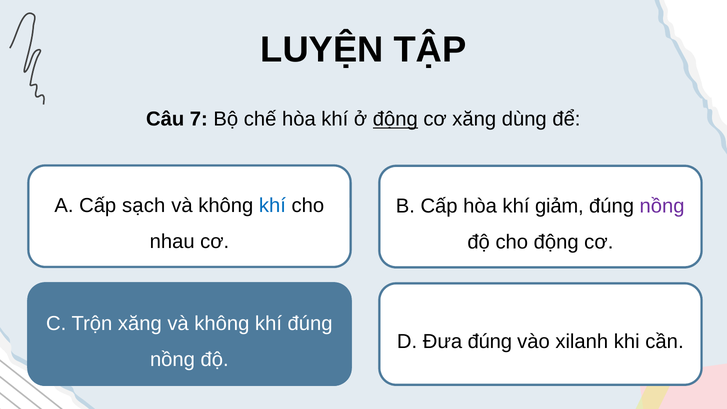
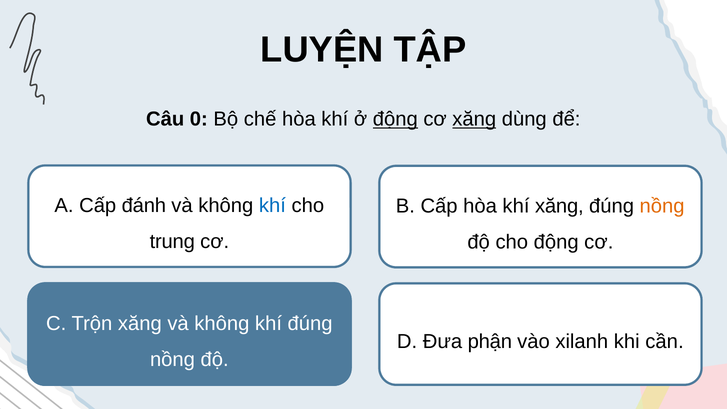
7: 7 -> 0 (199, 119)
xăng underline: none -> present (474, 119)
sạch: sạch -> đánh (144, 205)
khí giảm: giảm -> xăng (559, 206)
nồng colour: purple -> orange (662, 206)
nhau: nhau -> trung (172, 242)
Đưa đúng: đúng -> phận (490, 341)
